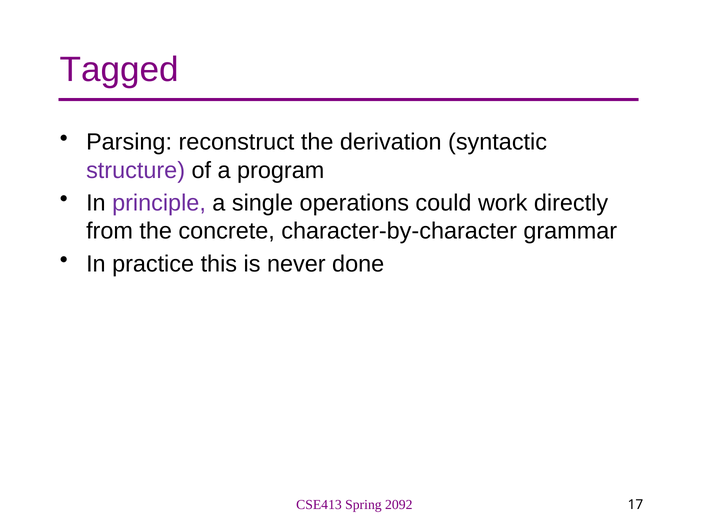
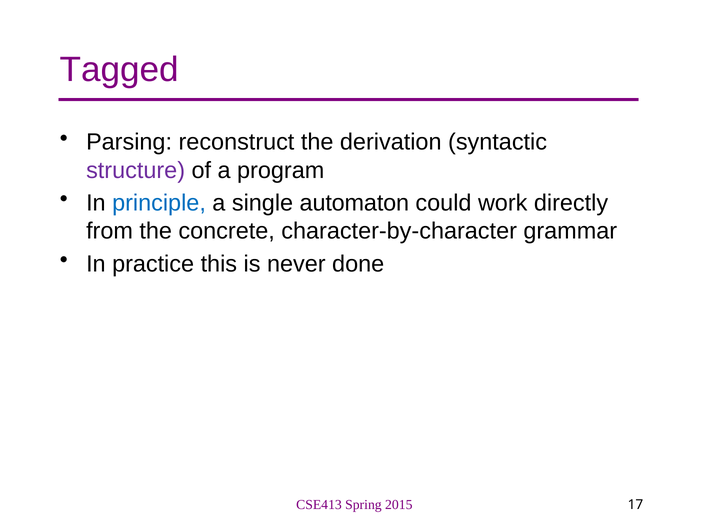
principle colour: purple -> blue (159, 203)
operations: operations -> automaton (354, 203)
2092: 2092 -> 2015 (399, 505)
